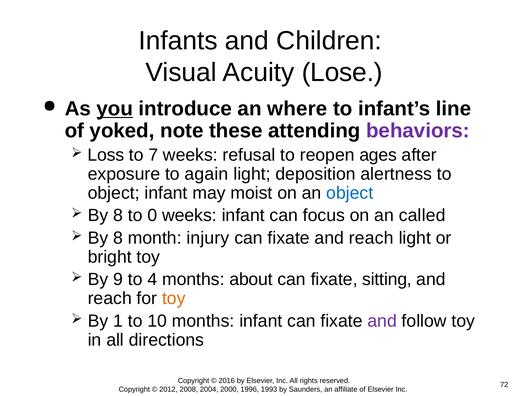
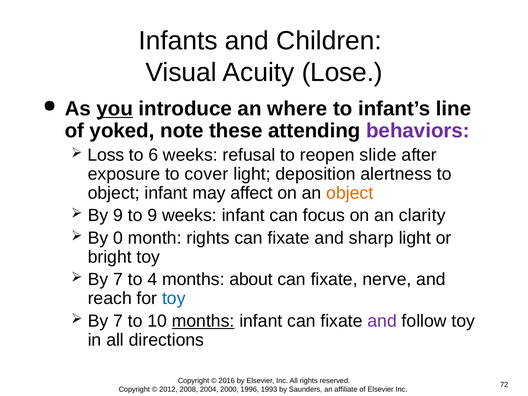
7: 7 -> 6 (153, 155)
ages: ages -> slide (378, 155)
again: again -> cover (206, 174)
moist: moist -> affect (252, 193)
object colour: blue -> orange (350, 193)
8: 8 -> 9 (118, 215)
to 0: 0 -> 9 (152, 215)
called: called -> clarity (422, 215)
8: 8 -> 0 (118, 238)
month injury: injury -> rights (208, 238)
fixate and reach: reach -> sharp (371, 238)
9: 9 -> 7 (118, 280)
sitting: sitting -> nerve (387, 280)
toy colour: orange -> blue (174, 299)
1: 1 -> 7 (118, 321)
months underline: none -> present (203, 321)
